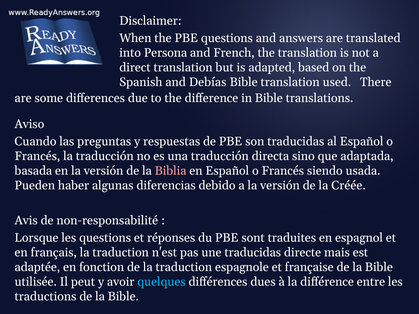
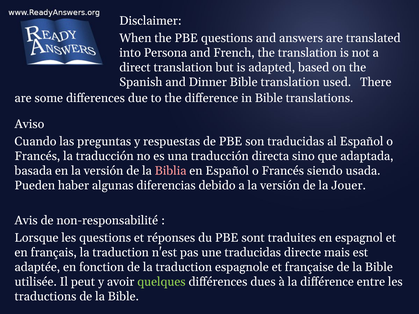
Debías: Debías -> Dinner (208, 82)
Créée: Créée -> Jouer (349, 186)
quelques colour: light blue -> light green (161, 282)
